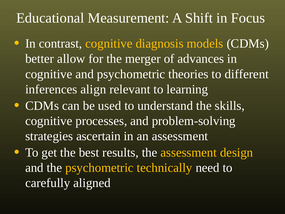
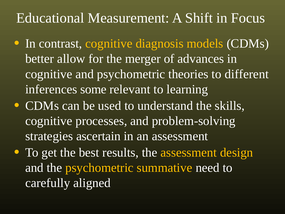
align: align -> some (93, 89)
technically: technically -> summative (164, 168)
